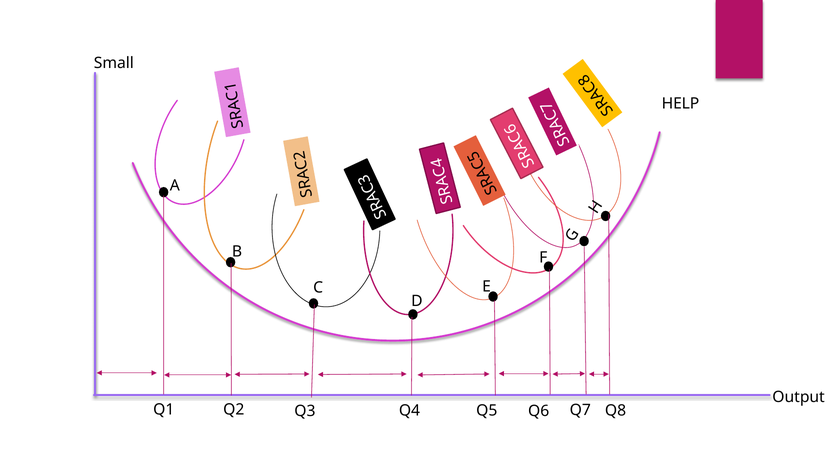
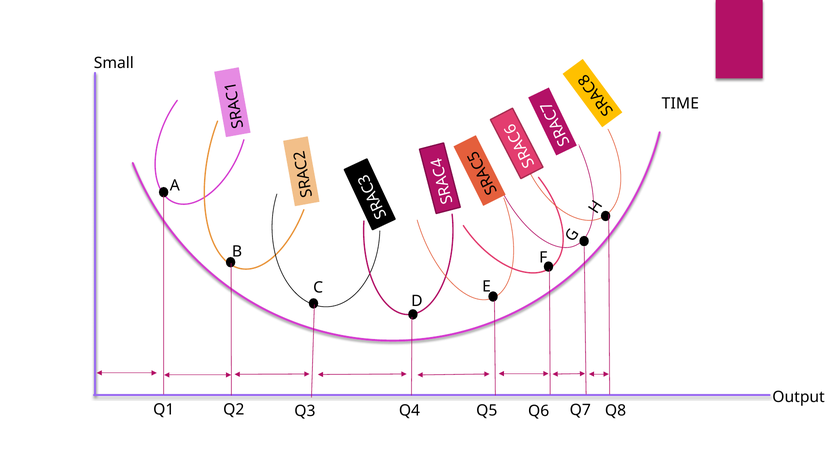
HELP: HELP -> TIME (680, 104)
